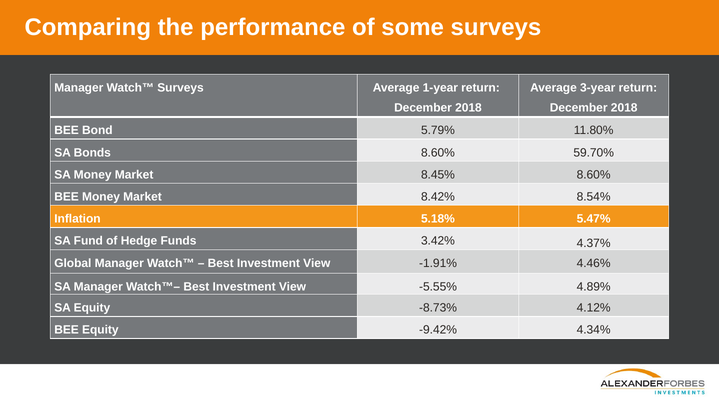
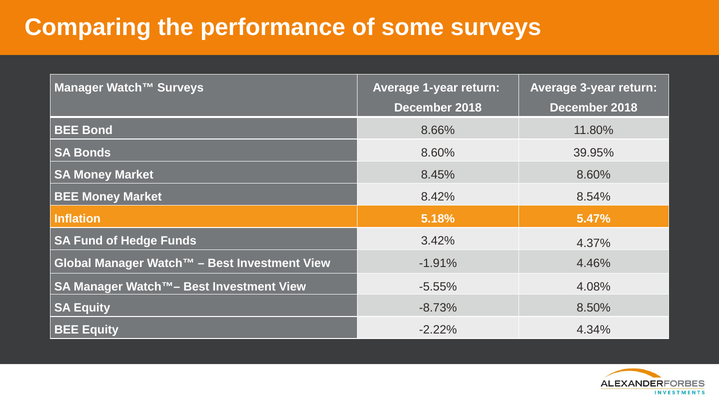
5.79%: 5.79% -> 8.66% (438, 130)
59.70%: 59.70% -> 39.95% (594, 152)
4.89%: 4.89% -> 4.08% (594, 286)
4.12%: 4.12% -> 8.50% (594, 307)
-9.42%: -9.42% -> -2.22% (438, 329)
